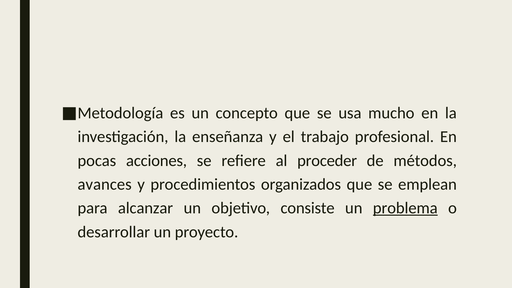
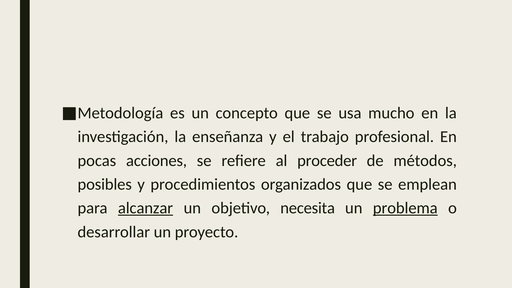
avances: avances -> posibles (105, 184)
alcanzar underline: none -> present (146, 208)
consiste: consiste -> necesita (308, 208)
